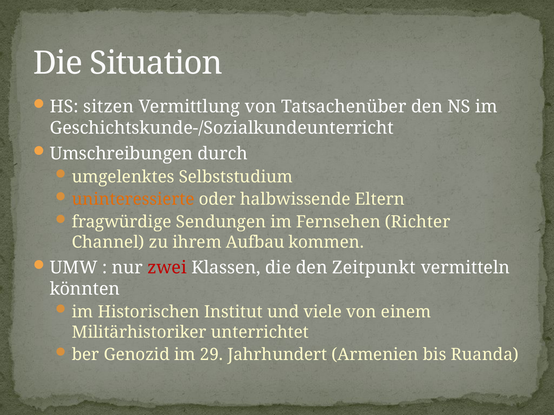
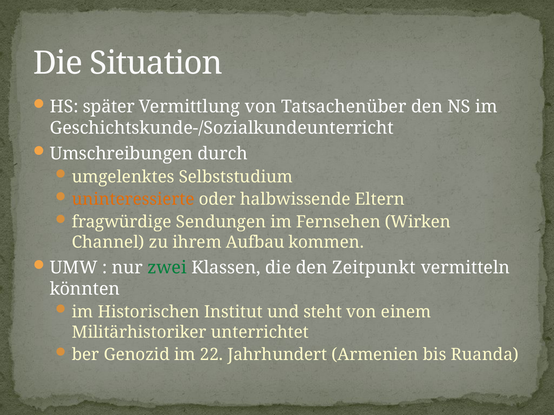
sitzen: sitzen -> später (109, 107)
Richter: Richter -> Wirken (418, 222)
zwei colour: red -> green (167, 268)
viele: viele -> steht (323, 312)
29: 29 -> 22 (211, 355)
